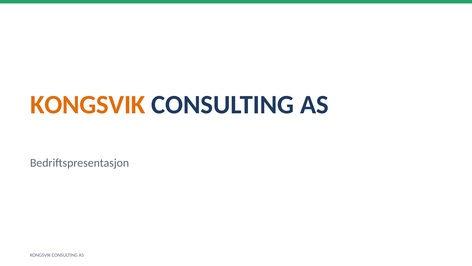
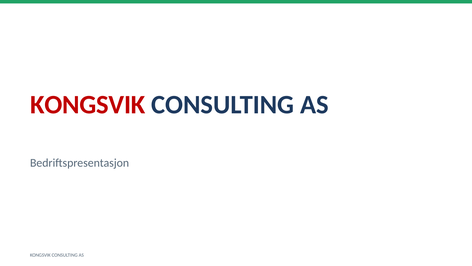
KONGSVIK colour: orange -> red (88, 105)
